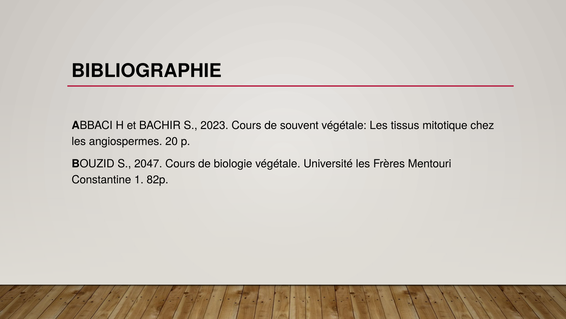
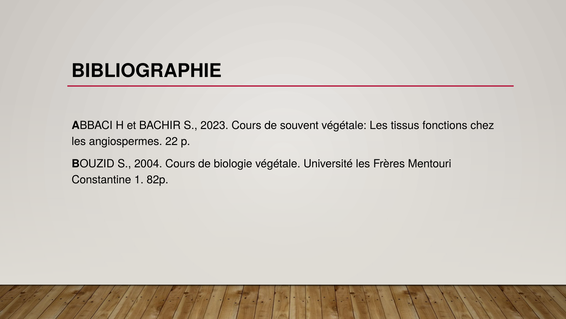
mitotique: mitotique -> fonctions (445, 125)
20: 20 -> 22 (172, 141)
2047: 2047 -> 2004 (148, 163)
